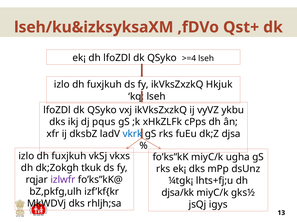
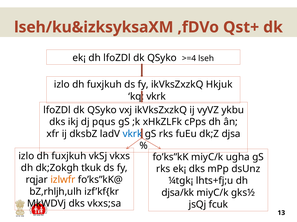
kq lseh: lseh -> vkrk (156, 97)
izlwfr colour: purple -> orange (63, 180)
bZ,pkfg,ulh: bZ,pkfg,ulh -> bZ,rhljh,ulh (56, 192)
rhljh;sa: rhljh;sa -> vkxs;sa (104, 204)
igys: igys -> fcuk (218, 205)
